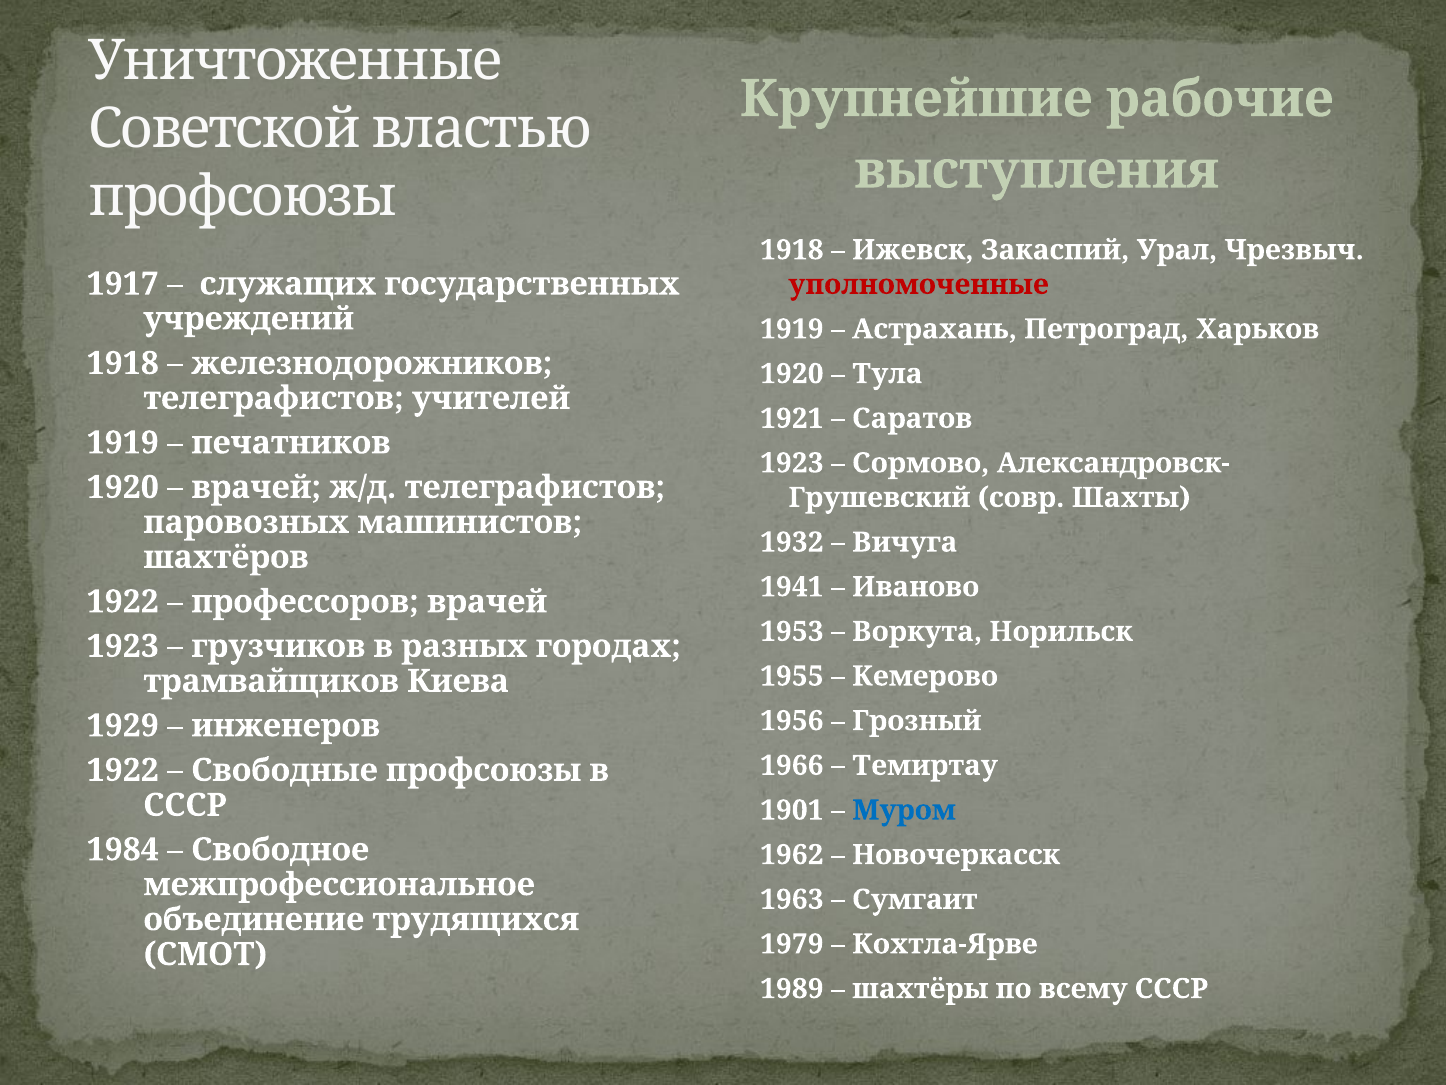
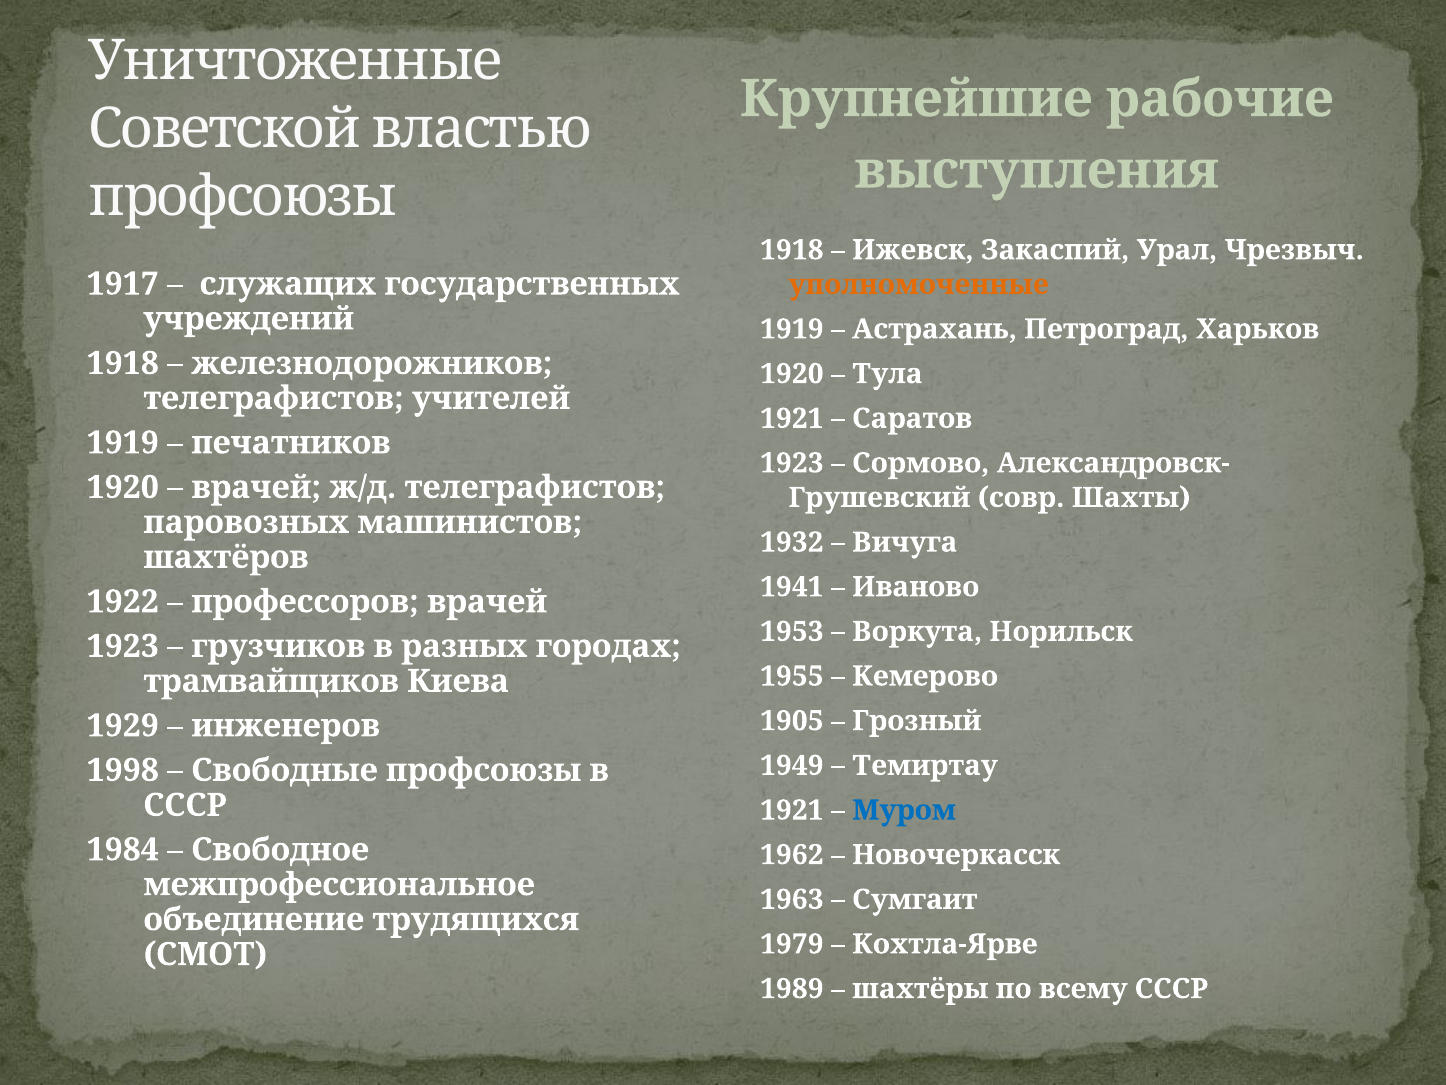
уполномоченные colour: red -> orange (919, 284)
1956: 1956 -> 1905 (792, 721)
1966: 1966 -> 1949 (792, 765)
1922: 1922 -> 1998 (123, 770)
1901: 1901 -> 1921 (792, 810)
